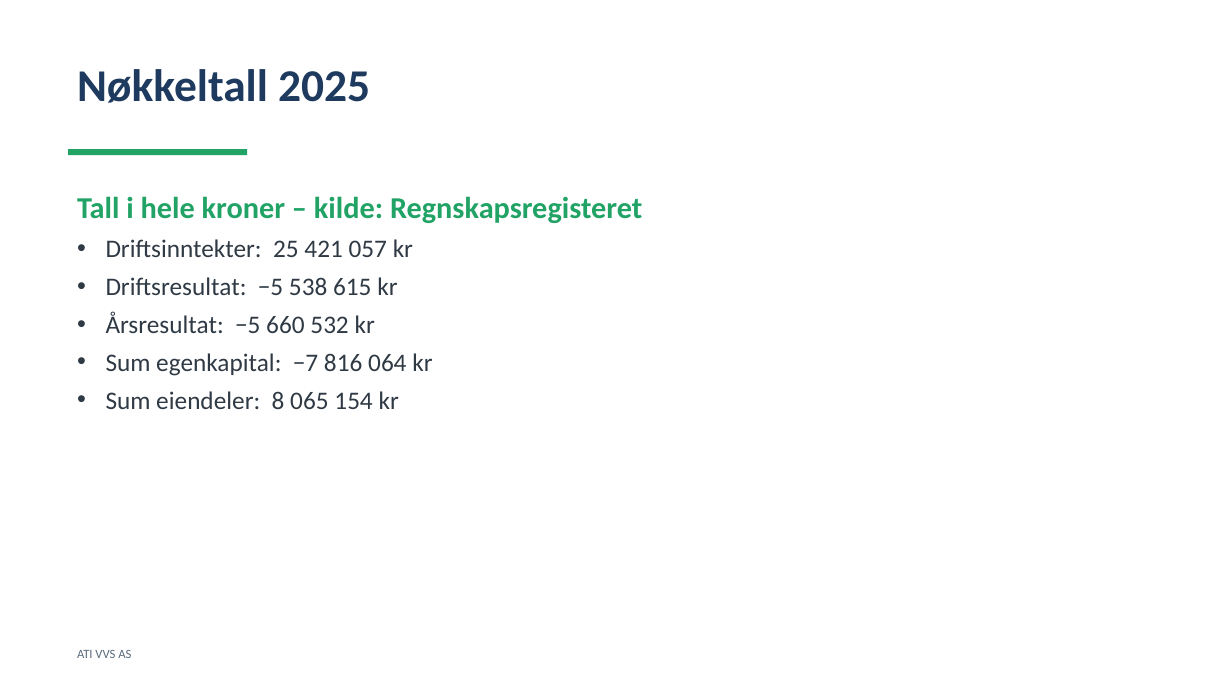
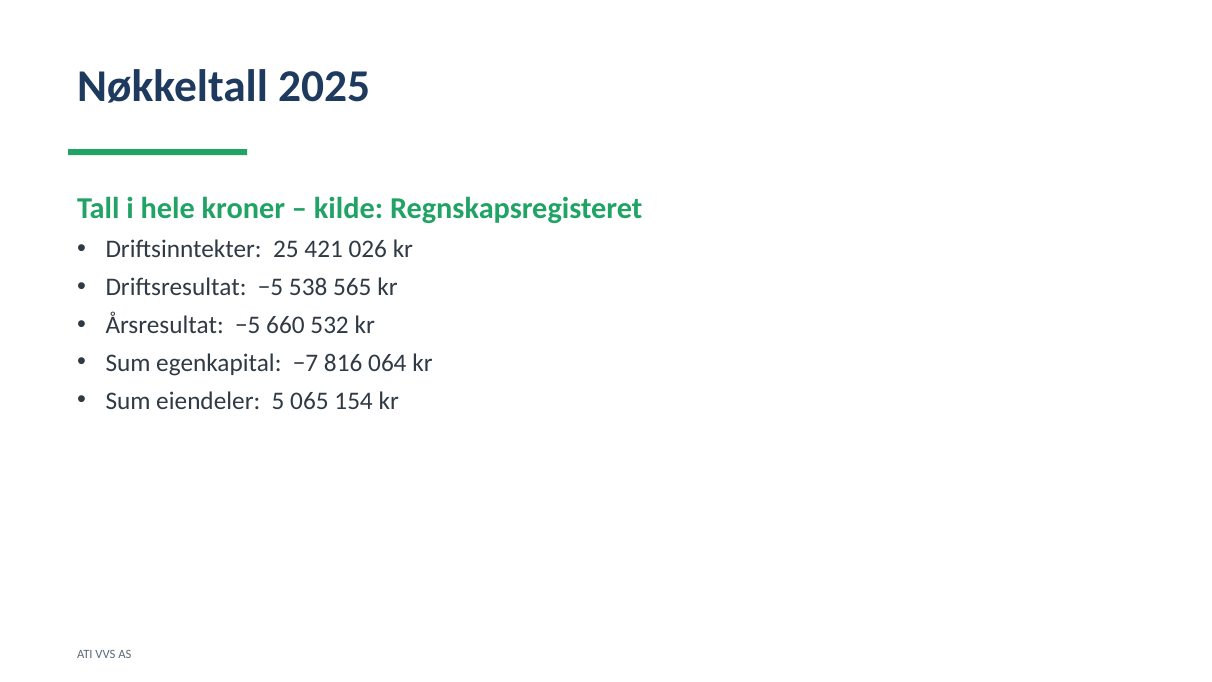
057: 057 -> 026 (368, 249)
615: 615 -> 565 (352, 287)
8: 8 -> 5 (278, 401)
